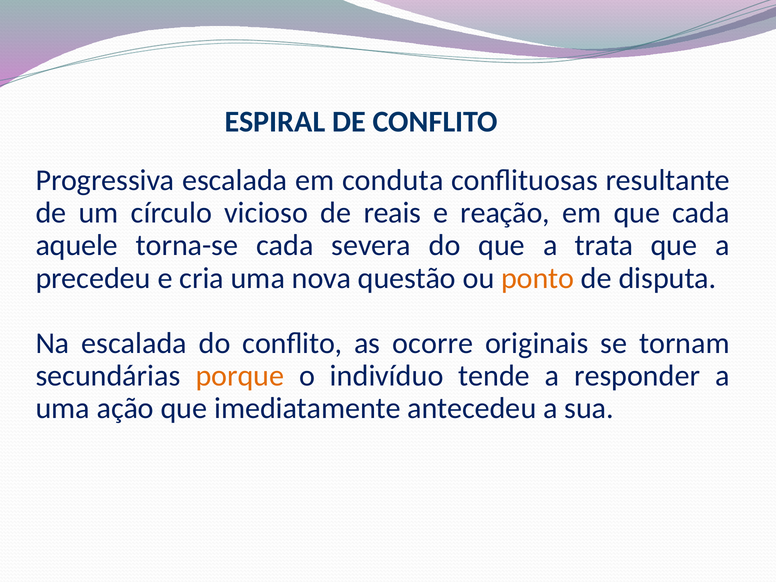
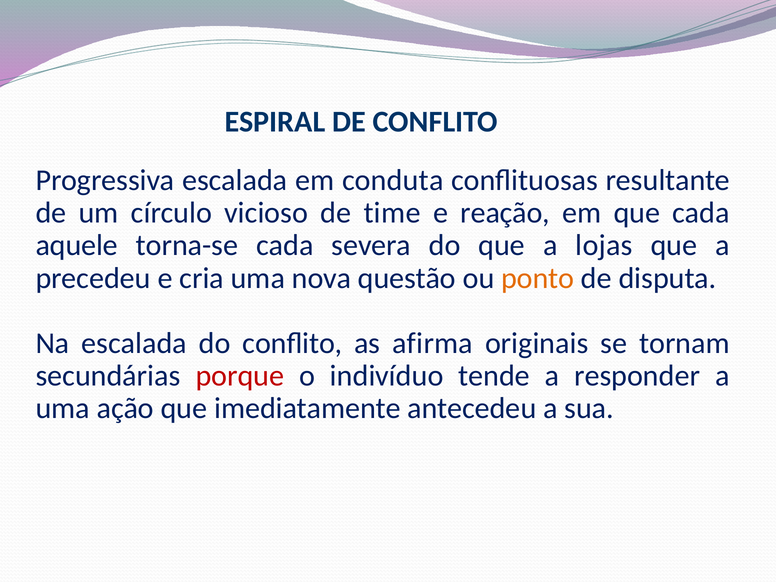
reais: reais -> time (392, 213)
trata: trata -> lojas (604, 246)
ocorre: ocorre -> afirma (433, 343)
porque colour: orange -> red (240, 376)
